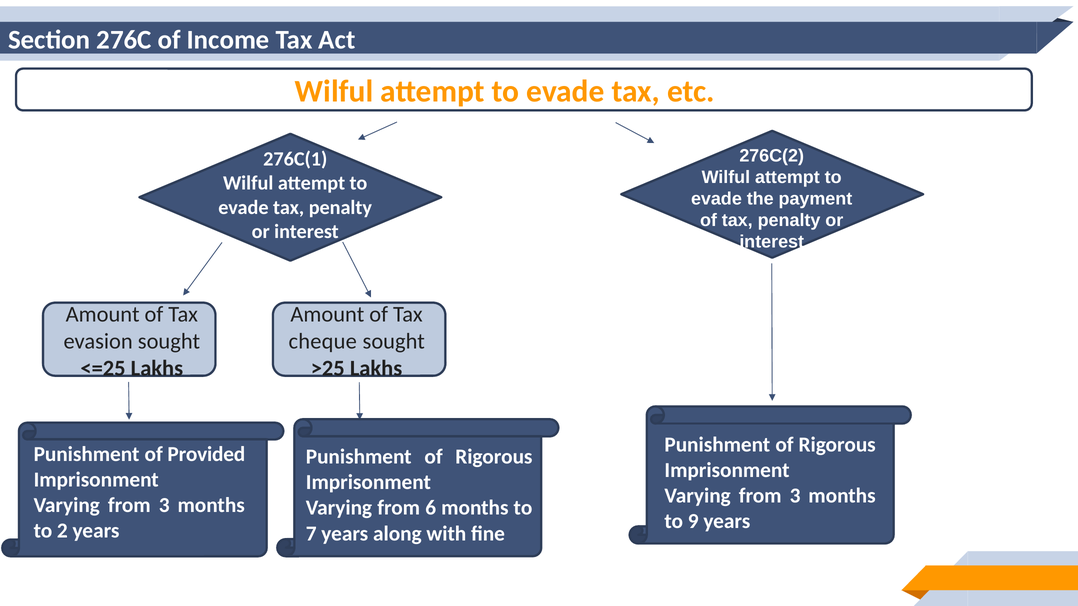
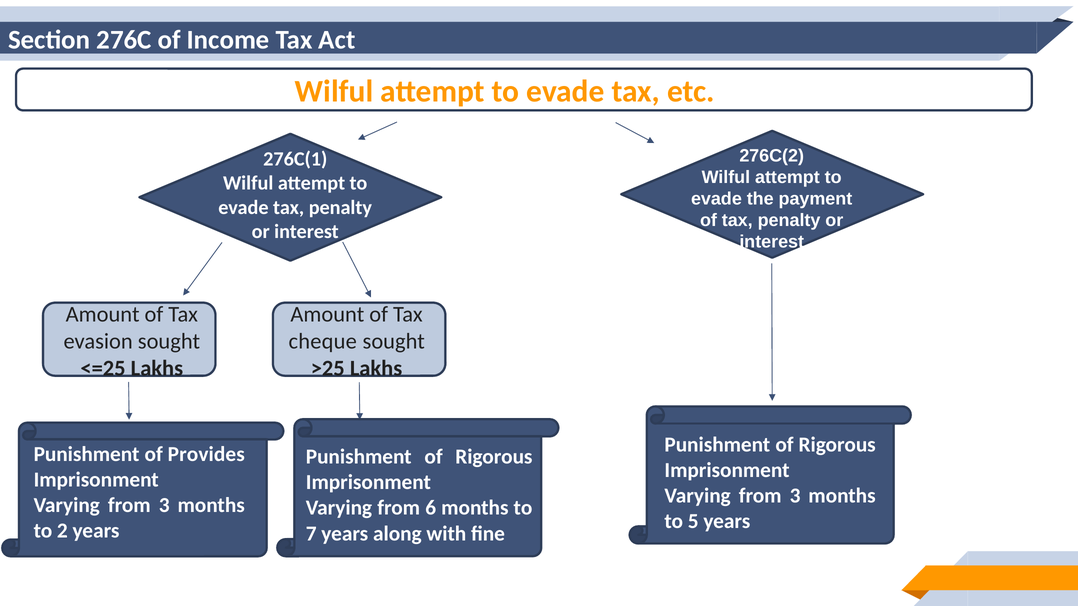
Provided: Provided -> Provides (206, 455)
9: 9 -> 5 (693, 522)
